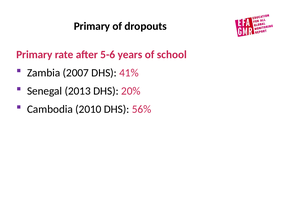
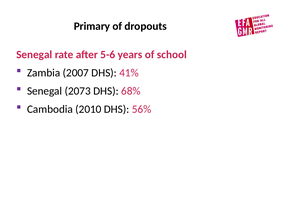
Primary: Primary -> Senegal (34, 55)
2013: 2013 -> 2073 (78, 91)
20%: 20% -> 68% (131, 91)
